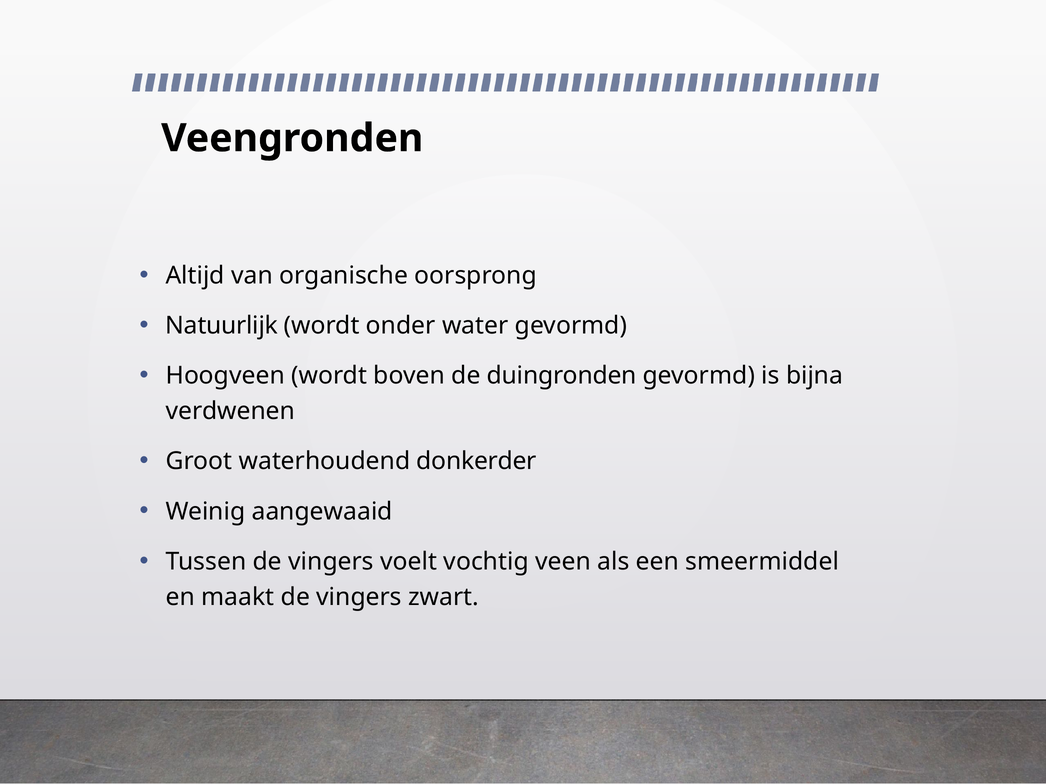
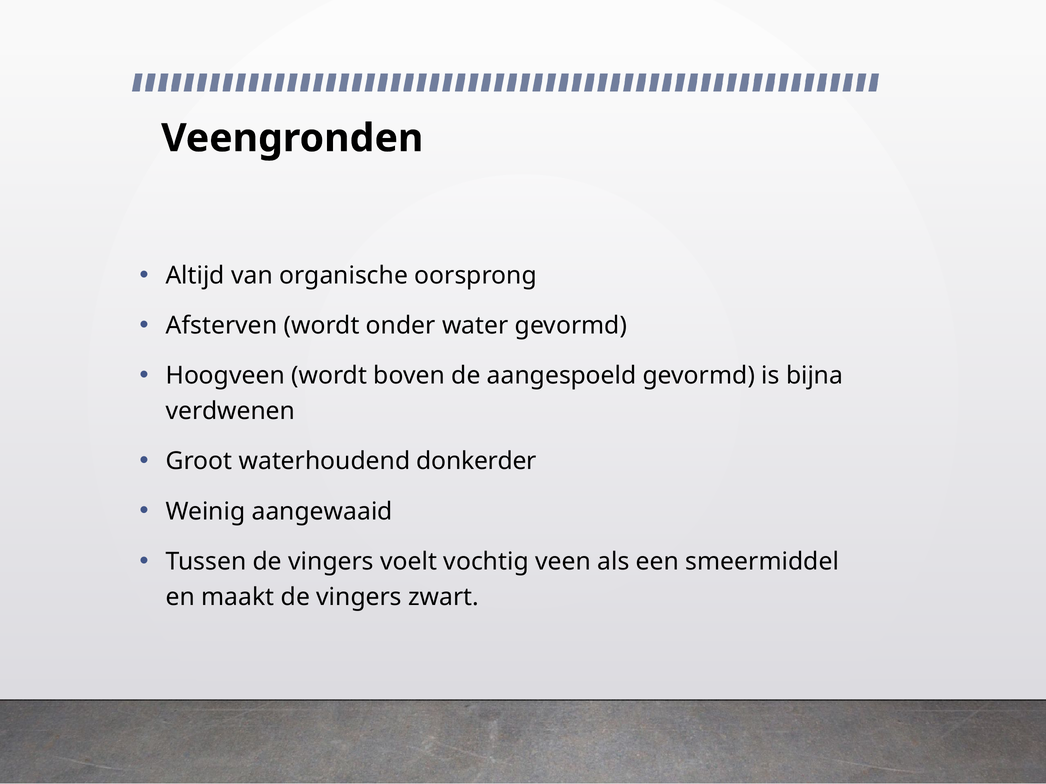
Natuurlijk: Natuurlijk -> Afsterven (221, 326)
duingronden: duingronden -> aangespoeld (562, 376)
